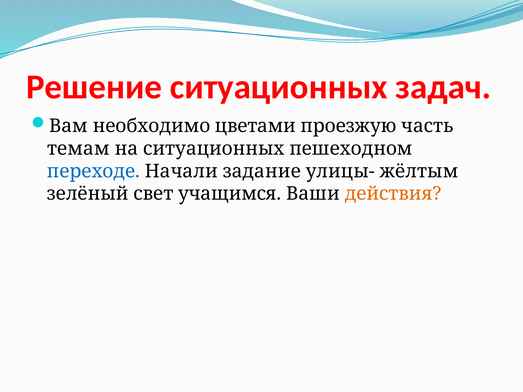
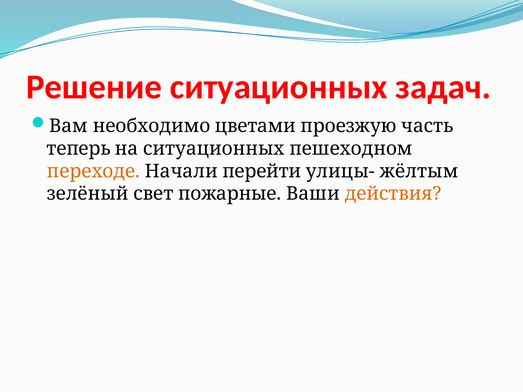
темам: темам -> теперь (79, 149)
переходе colour: blue -> orange (93, 171)
задание: задание -> перейти (262, 171)
учащимся: учащимся -> пожарные (230, 194)
